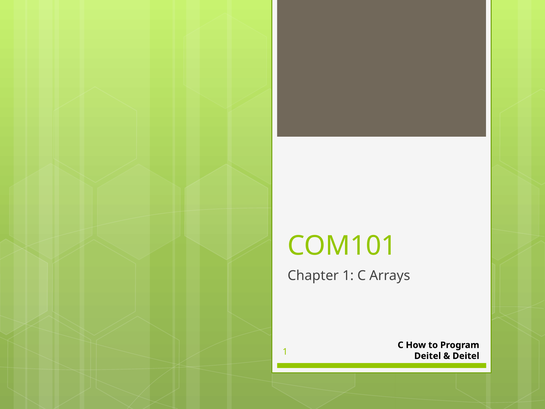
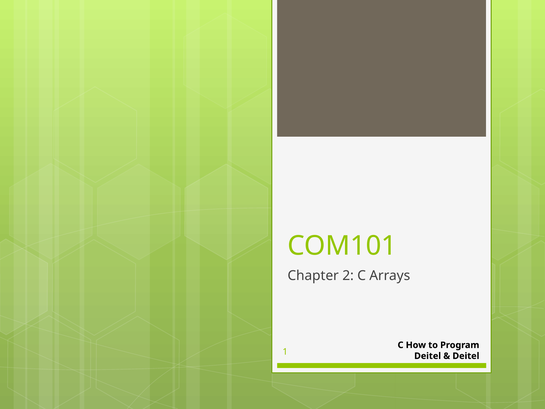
Chapter 1: 1 -> 2 (348, 275)
